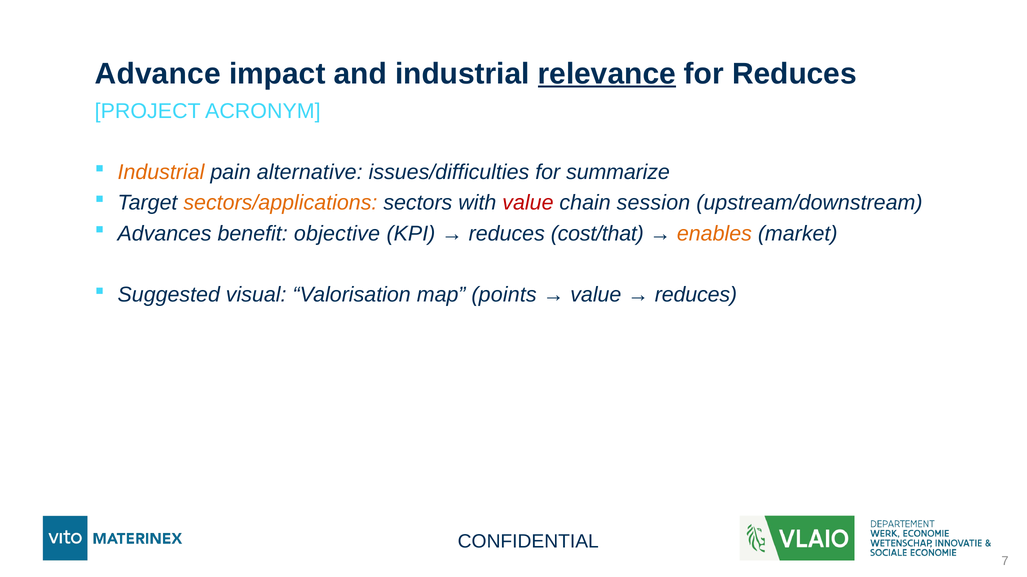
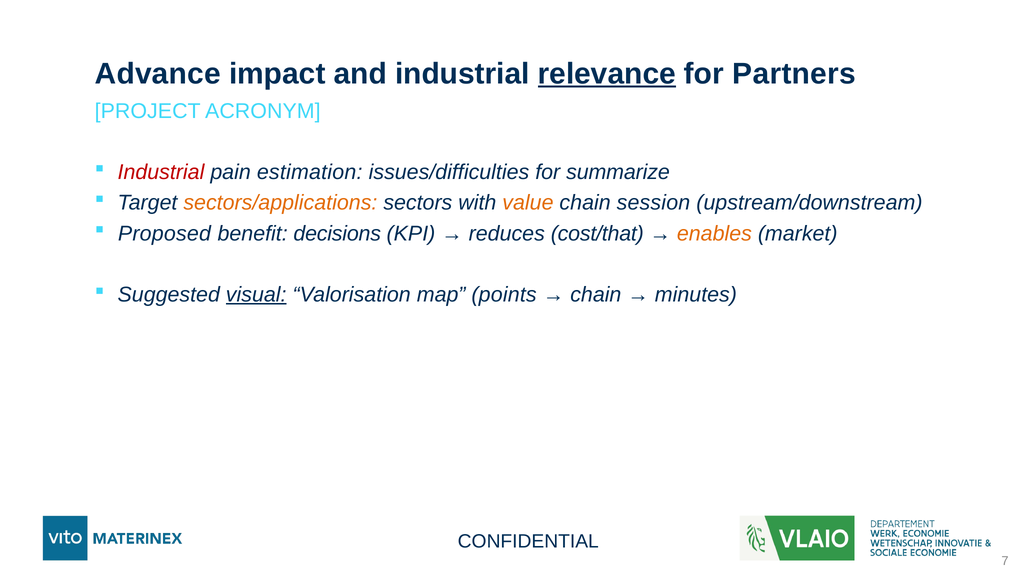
for Reduces: Reduces -> Partners (794, 74)
Industrial colour: orange -> red (161, 173)
alternative: alternative -> estimation (310, 173)
value colour: red -> orange (528, 203)
Advances: Advances -> Proposed (164, 234)
objective: objective -> decisions (337, 234)
visual underline: none -> present (256, 295)
value: value -> chain (596, 295)
reduces: reduces -> minutes (696, 295)
